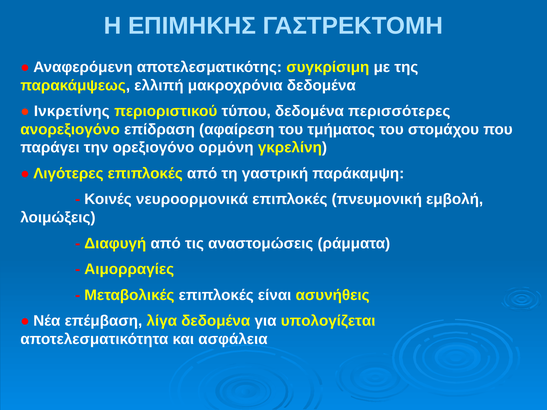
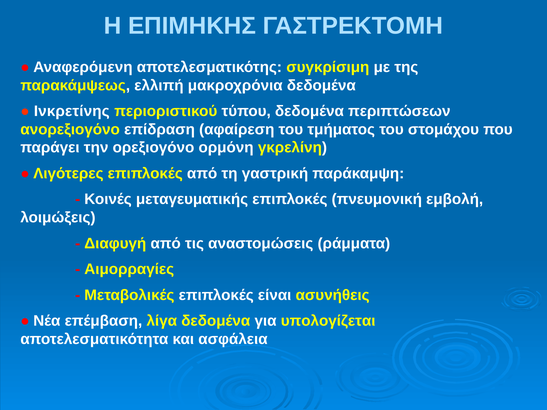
περισσότερες: περισσότερες -> περιπτώσεων (399, 111)
νευροορμονικά: νευροορμονικά -> μεταγευματικής (192, 199)
